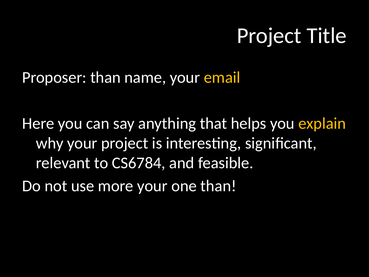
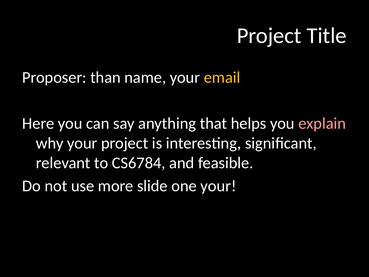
explain colour: yellow -> pink (322, 123)
more your: your -> slide (152, 186)
one than: than -> your (218, 186)
